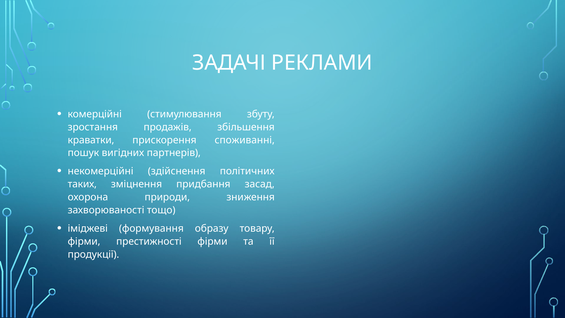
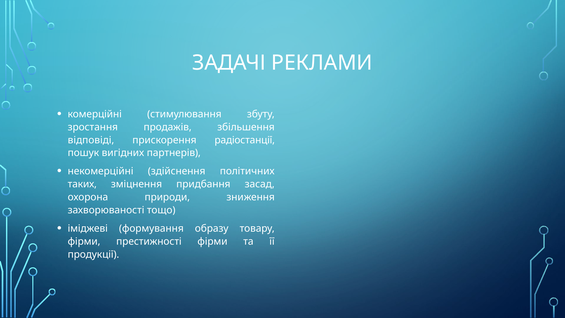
краватки: краватки -> відповіді (91, 140)
споживанні: споживанні -> радіостанції (245, 140)
